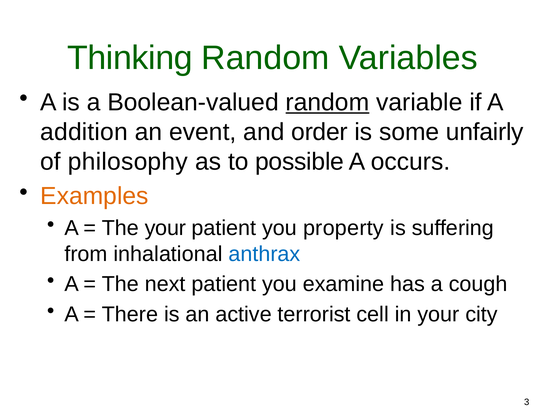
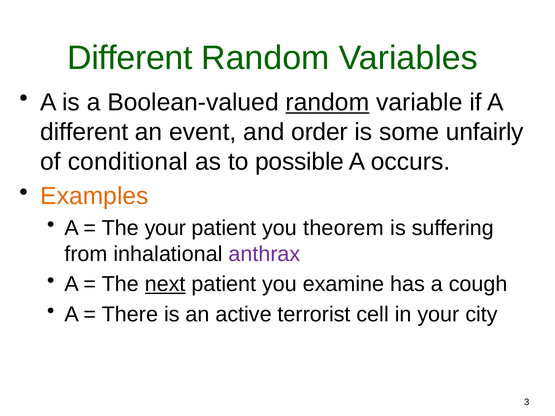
Thinking: Thinking -> Different (130, 58)
addition: addition -> different (84, 132)
philosophy: philosophy -> conditional (128, 162)
property: property -> theorem (343, 228)
anthrax colour: blue -> purple (264, 254)
next underline: none -> present (165, 284)
